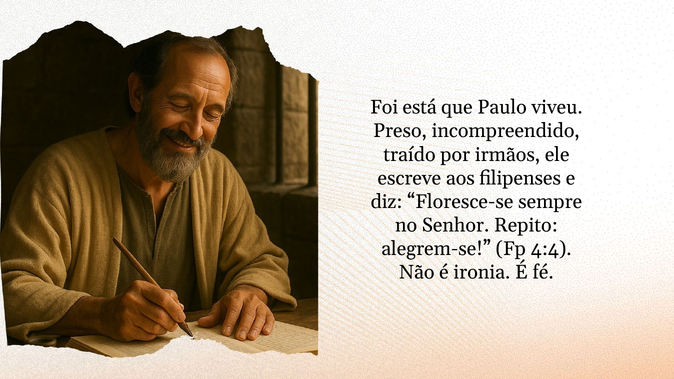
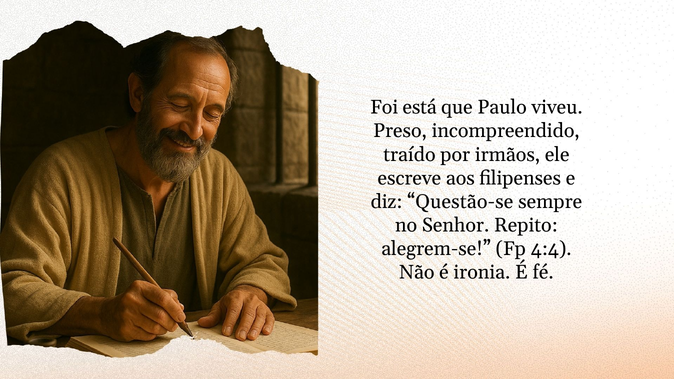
Floresce-se: Floresce-se -> Questão-se (460, 202)
